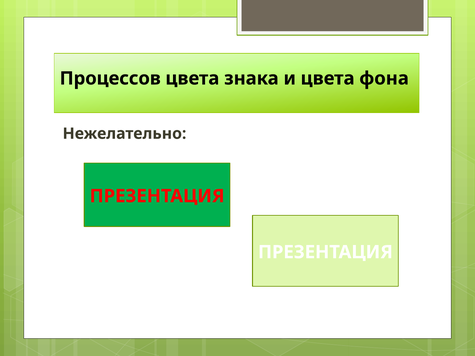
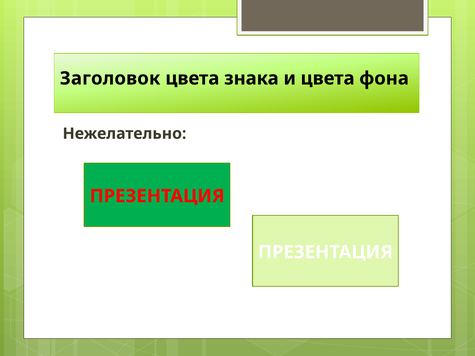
Процессов: Процессов -> Заголовок (110, 78)
